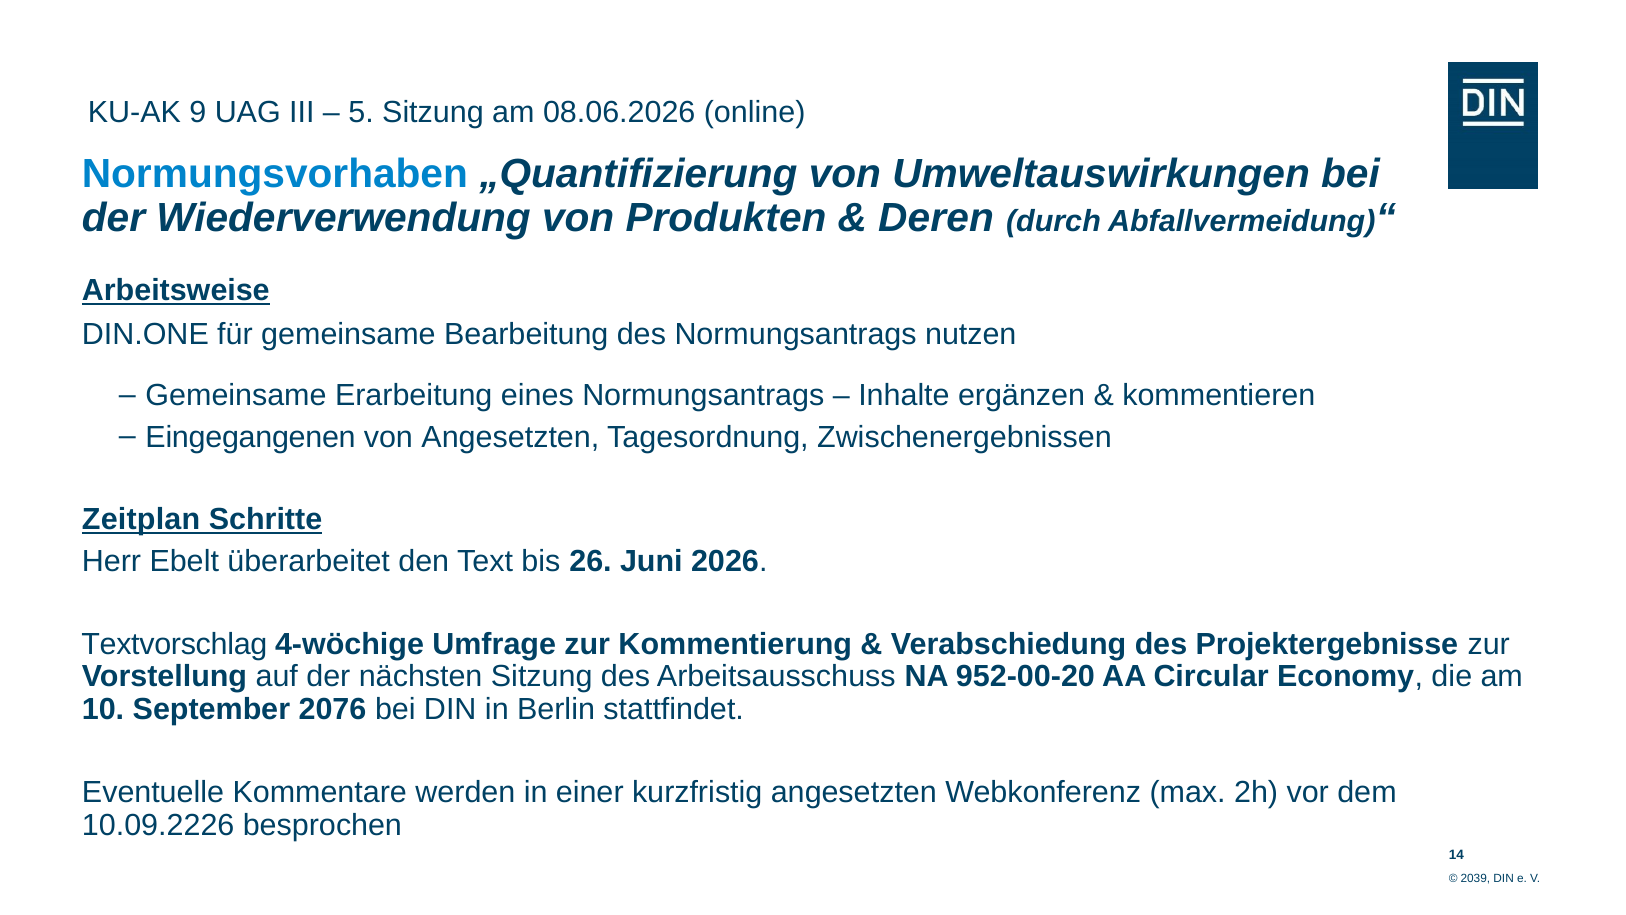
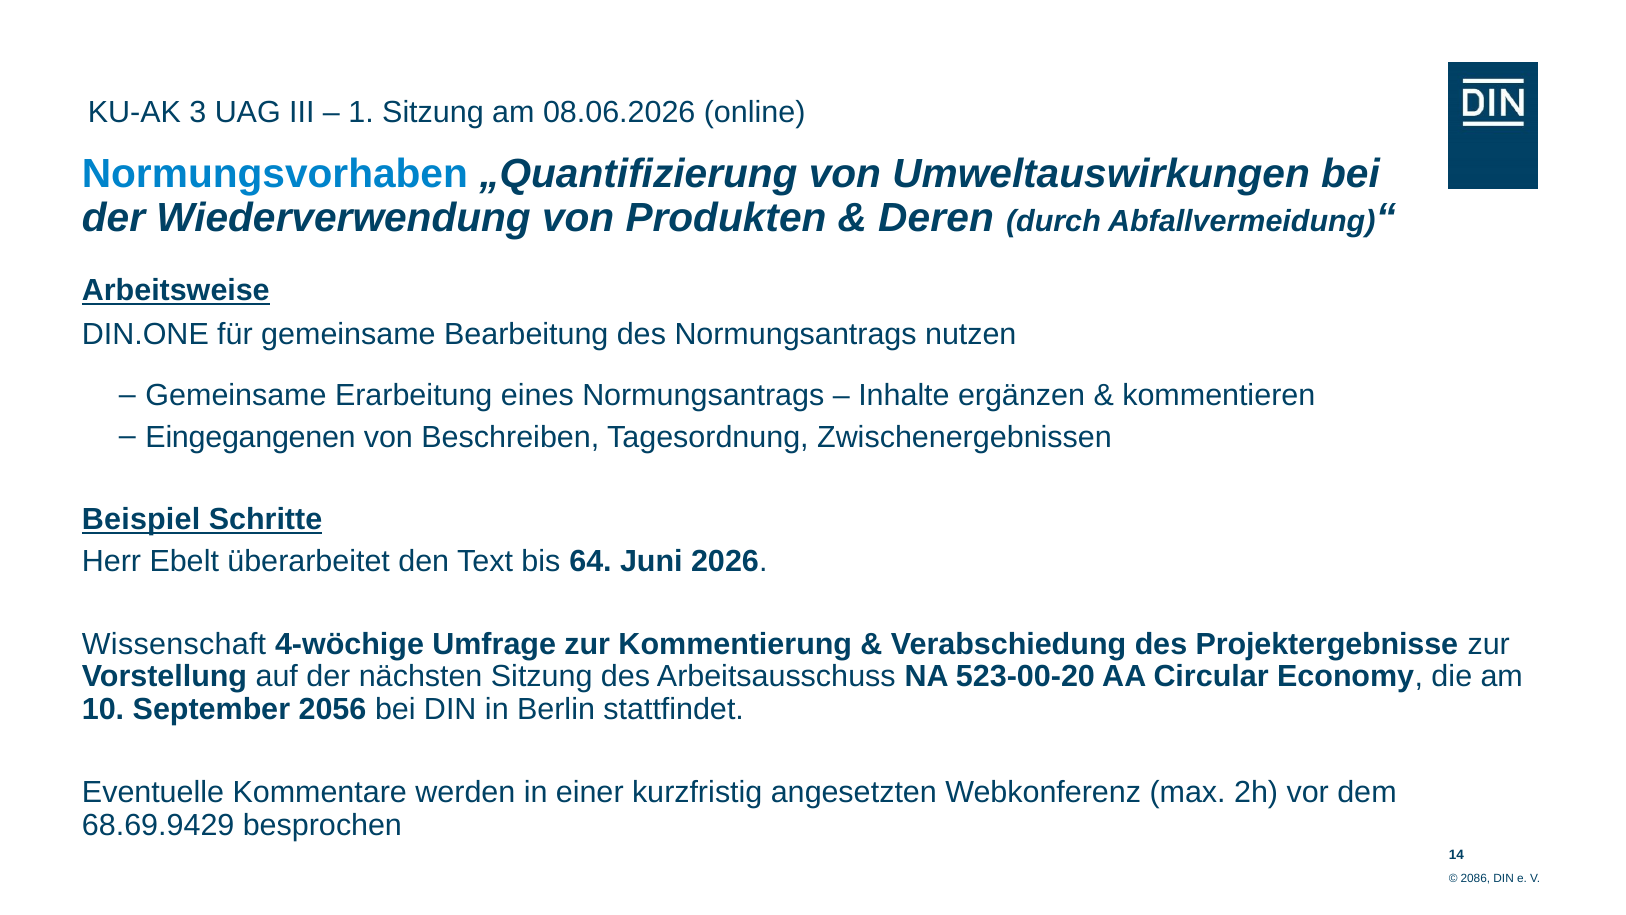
9: 9 -> 3 (198, 112)
5: 5 -> 1 (361, 112)
von Angesetzten: Angesetzten -> Beschreiben (510, 437)
Zeitplan: Zeitplan -> Beispiel (141, 520)
26: 26 -> 64 (590, 561)
Textvorschlag: Textvorschlag -> Wissenschaft (174, 644)
952-00-20: 952-00-20 -> 523-00-20 (1025, 677)
2076: 2076 -> 2056 (332, 710)
10.09.2226: 10.09.2226 -> 68.69.9429 (158, 825)
2039: 2039 -> 2086 (1475, 878)
